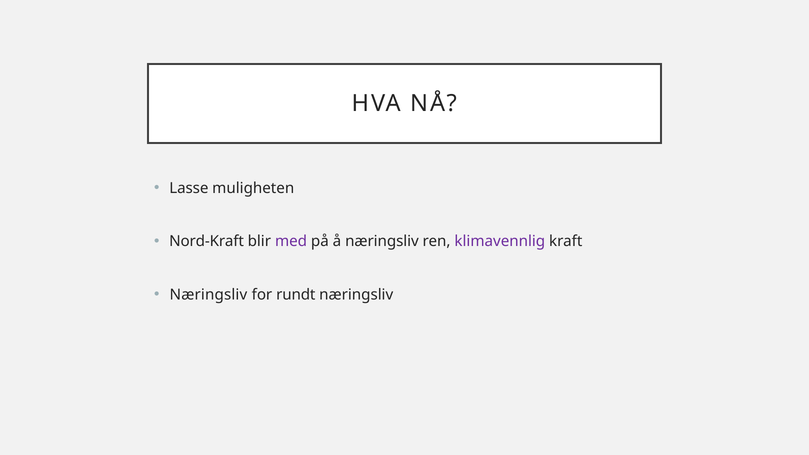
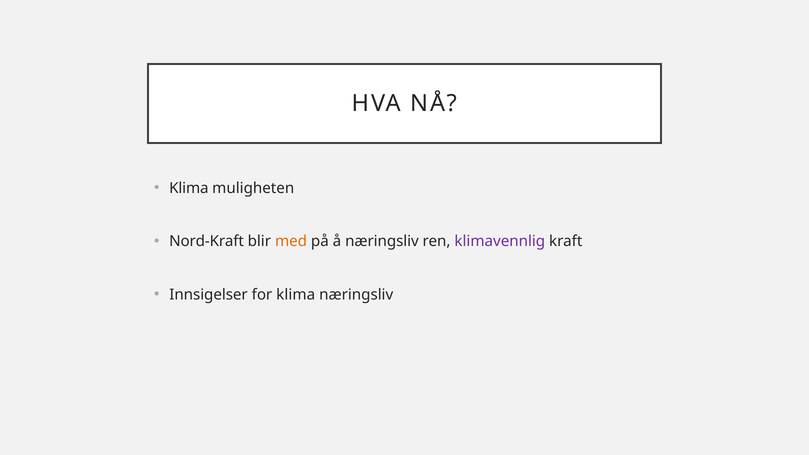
Lasse: Lasse -> Klima (189, 188)
med colour: purple -> orange (291, 242)
Næringsliv: Næringsliv -> Innsigelser (209, 295)
for rundt: rundt -> klima (296, 295)
